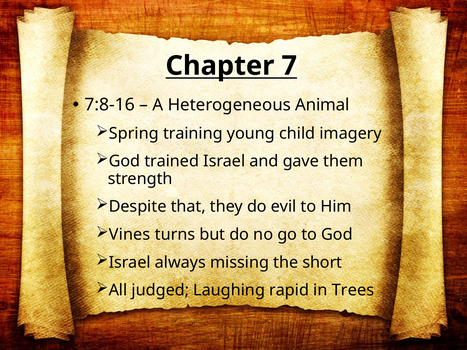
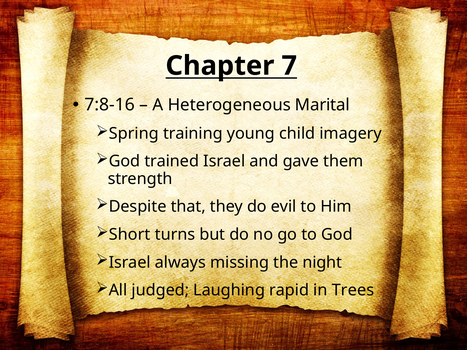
Animal: Animal -> Marital (322, 105)
Vines: Vines -> Short (130, 235)
short: short -> night (322, 263)
